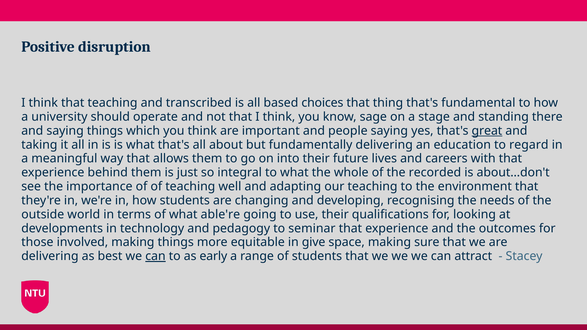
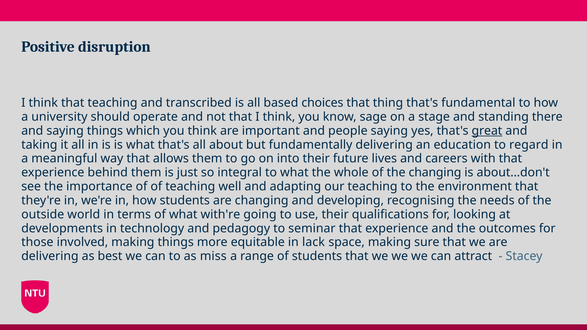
the recorded: recorded -> changing (435, 173)
able're: able're -> with're (220, 215)
give: give -> lack (314, 242)
can underline: present -> none (155, 256)
early: early -> miss (213, 256)
